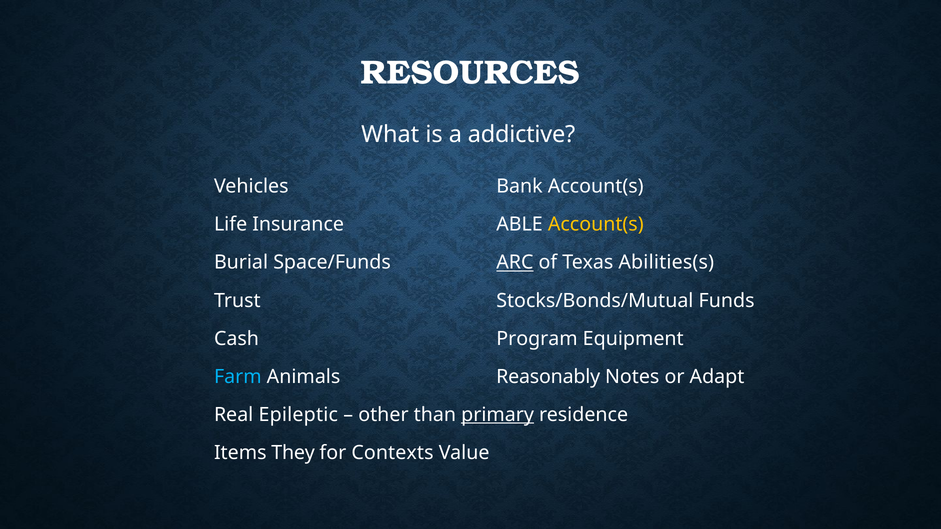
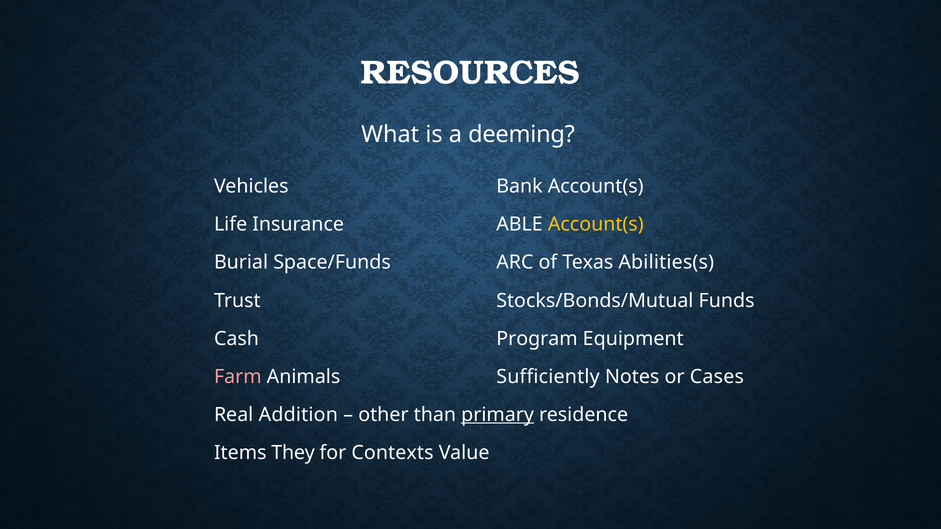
addictive: addictive -> deeming (522, 135)
ARC underline: present -> none (515, 263)
Farm colour: light blue -> pink (238, 377)
Reasonably: Reasonably -> Sufficiently (548, 377)
Adapt: Adapt -> Cases (717, 377)
Epileptic: Epileptic -> Addition (298, 415)
